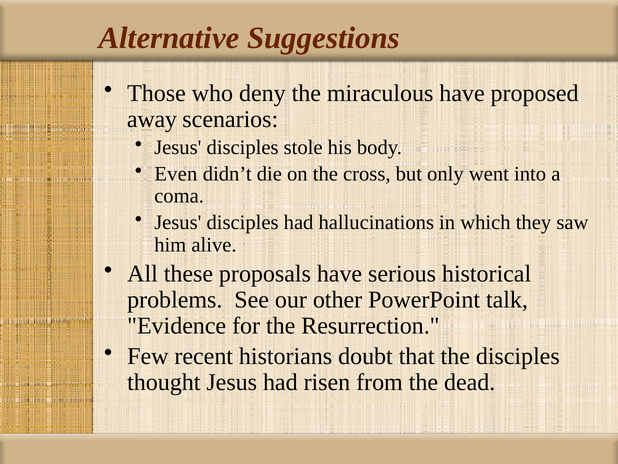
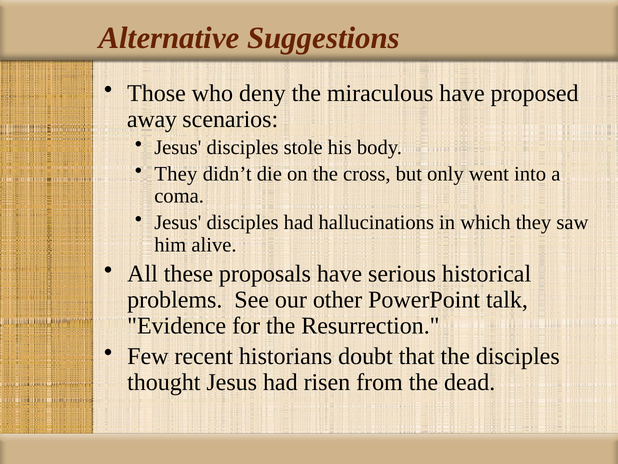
Even: Even -> They (176, 174)
